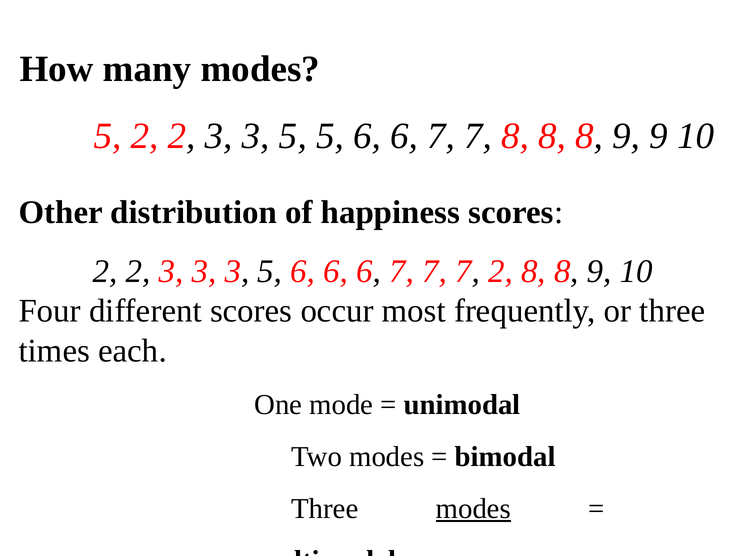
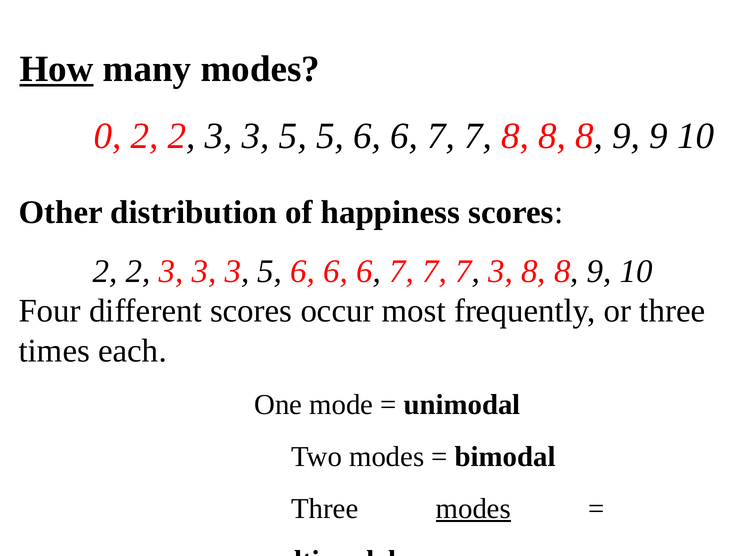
How underline: none -> present (57, 69)
5: 5 -> 0 (108, 136)
7 2: 2 -> 3 (500, 271)
